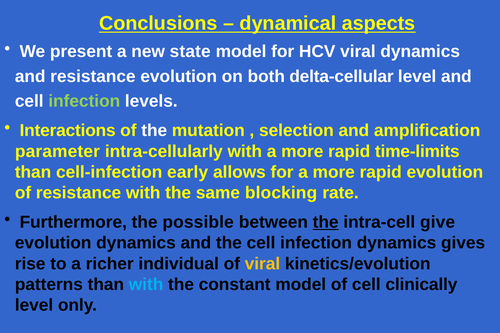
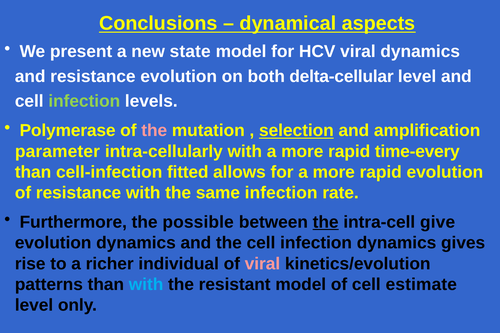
Interactions: Interactions -> Polymerase (68, 131)
the colour: white -> pink (154, 131)
selection underline: none -> present (296, 131)
time-limits: time-limits -> time-every (417, 152)
early: early -> fitted (188, 172)
same blocking: blocking -> infection (281, 193)
viral colour: yellow -> pink (262, 264)
constant: constant -> resistant (235, 285)
clinically: clinically -> estimate (421, 285)
